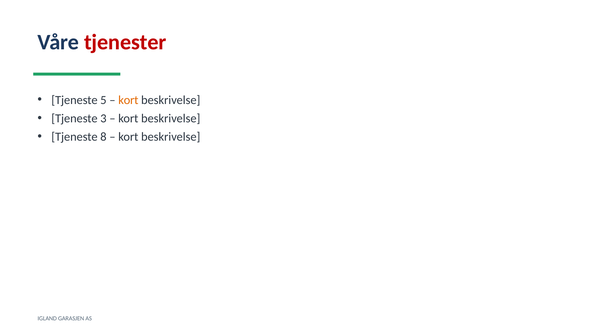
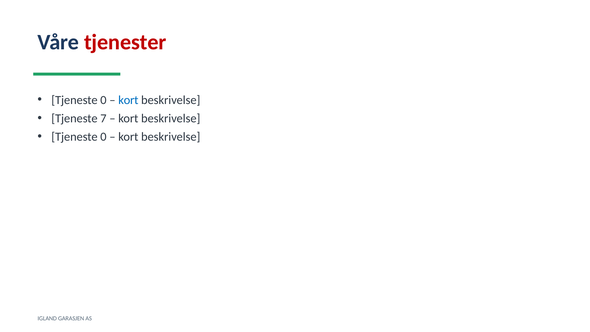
5: 5 -> 0 (103, 100)
kort colour: orange -> blue (128, 100)
3: 3 -> 7 (103, 118)
8: 8 -> 0 (103, 137)
